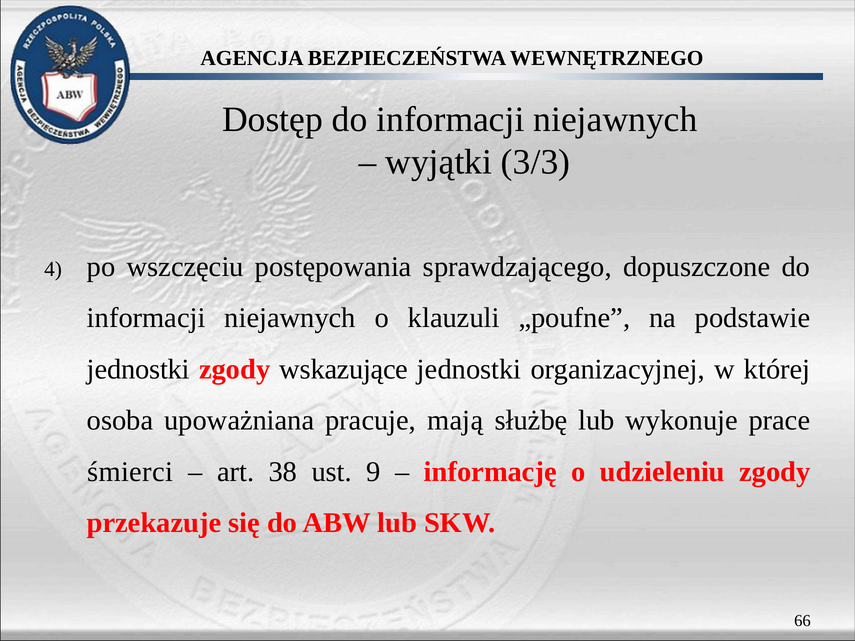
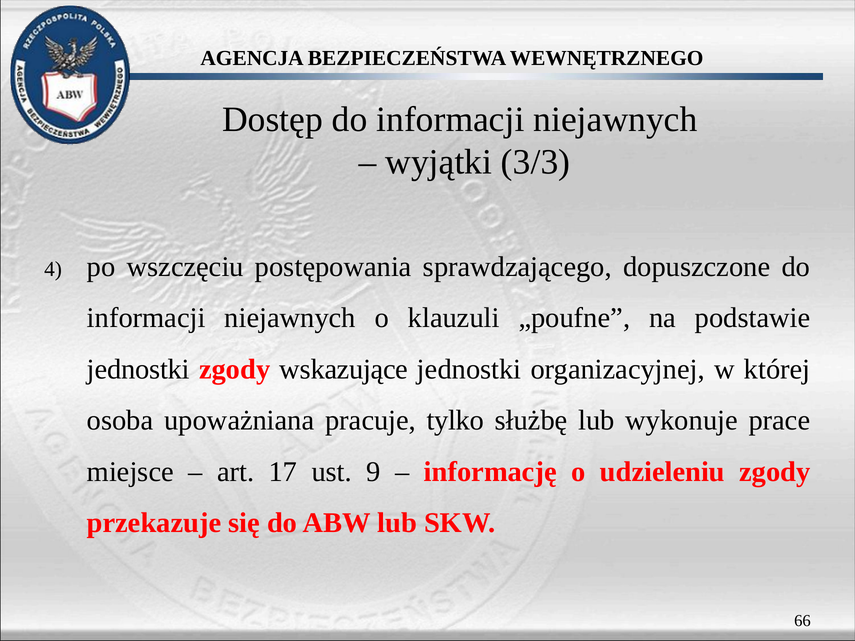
mają: mają -> tylko (456, 421)
śmierci: śmierci -> miejsce (130, 472)
38: 38 -> 17 (283, 472)
